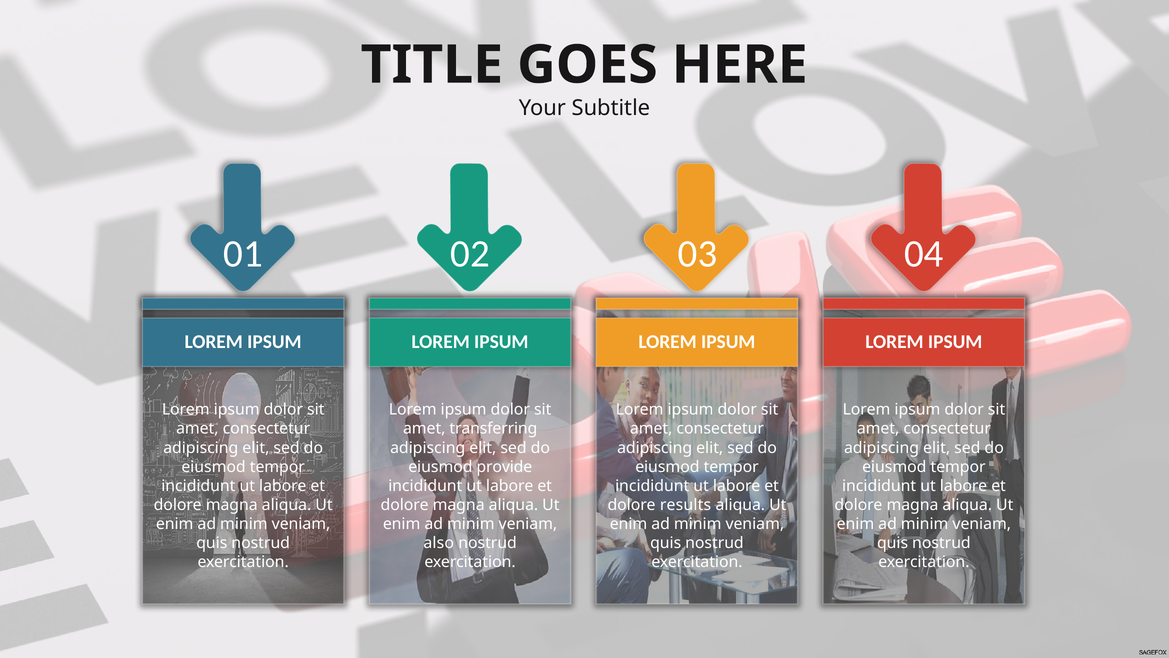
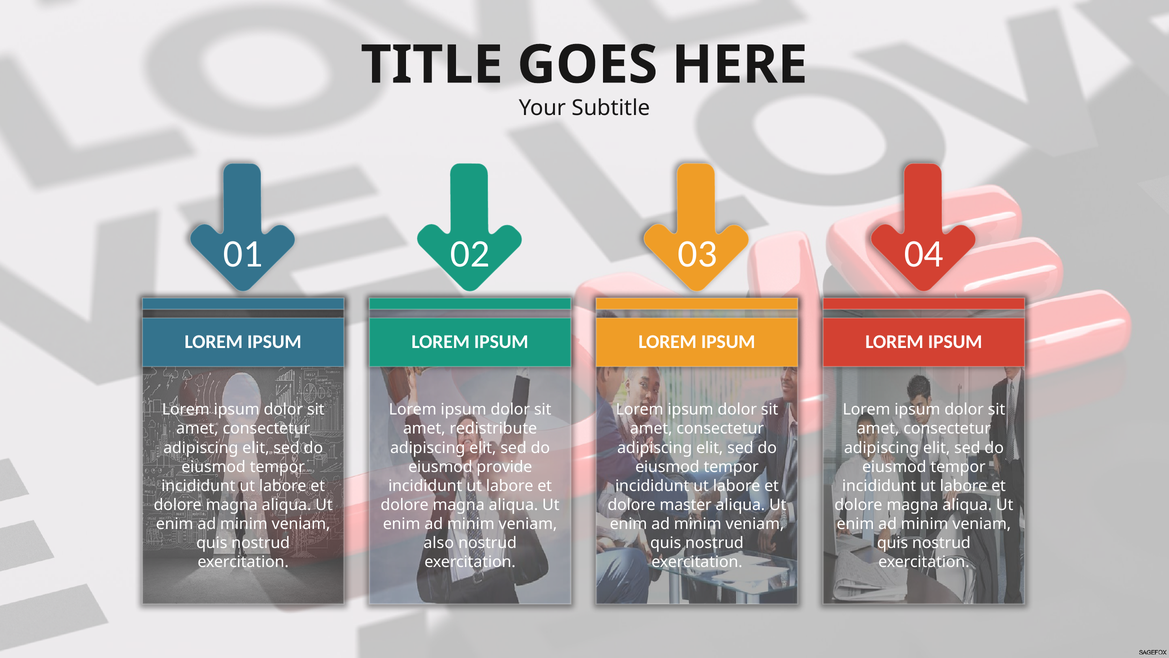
transferring: transferring -> redistribute (493, 428)
results: results -> master (686, 505)
